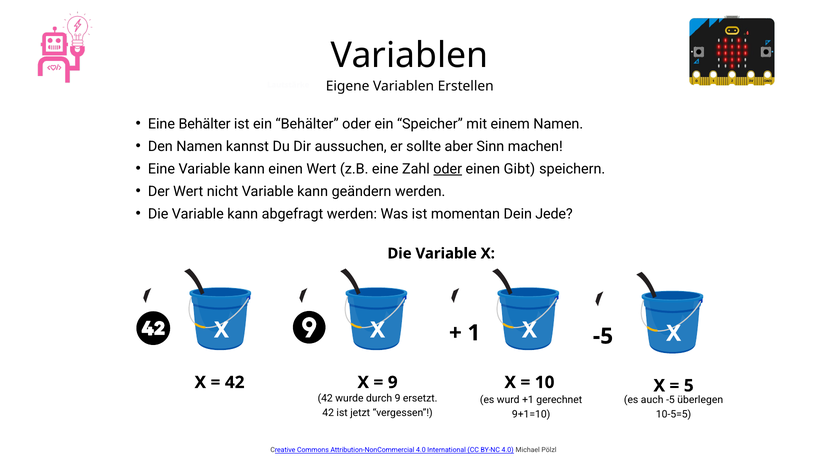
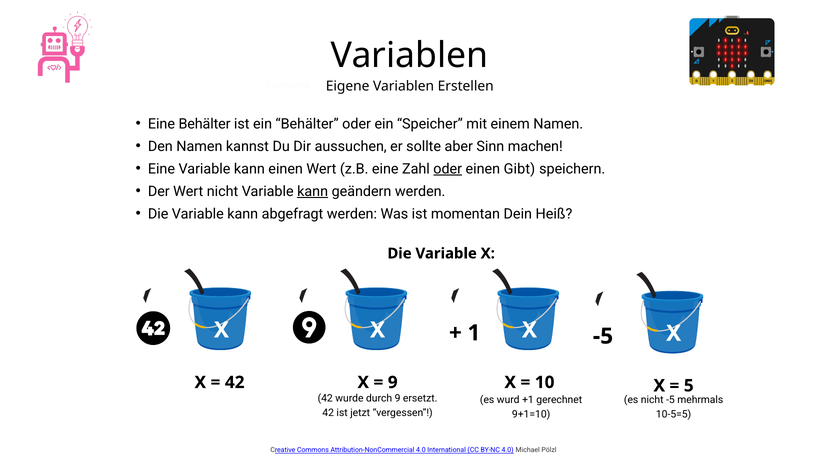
kann underline: none -> present (313, 192)
Jede: Jede -> Heiß (554, 214)
es auch: auch -> nicht (652, 400)
überlegen: überlegen -> mehrmals (700, 400)
